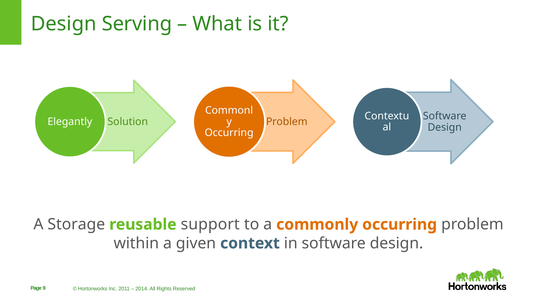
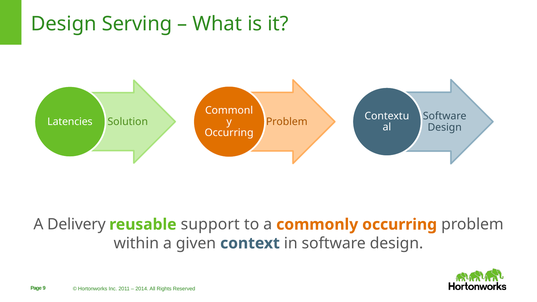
Elegantly: Elegantly -> Latencies (70, 122)
Storage: Storage -> Delivery (76, 225)
